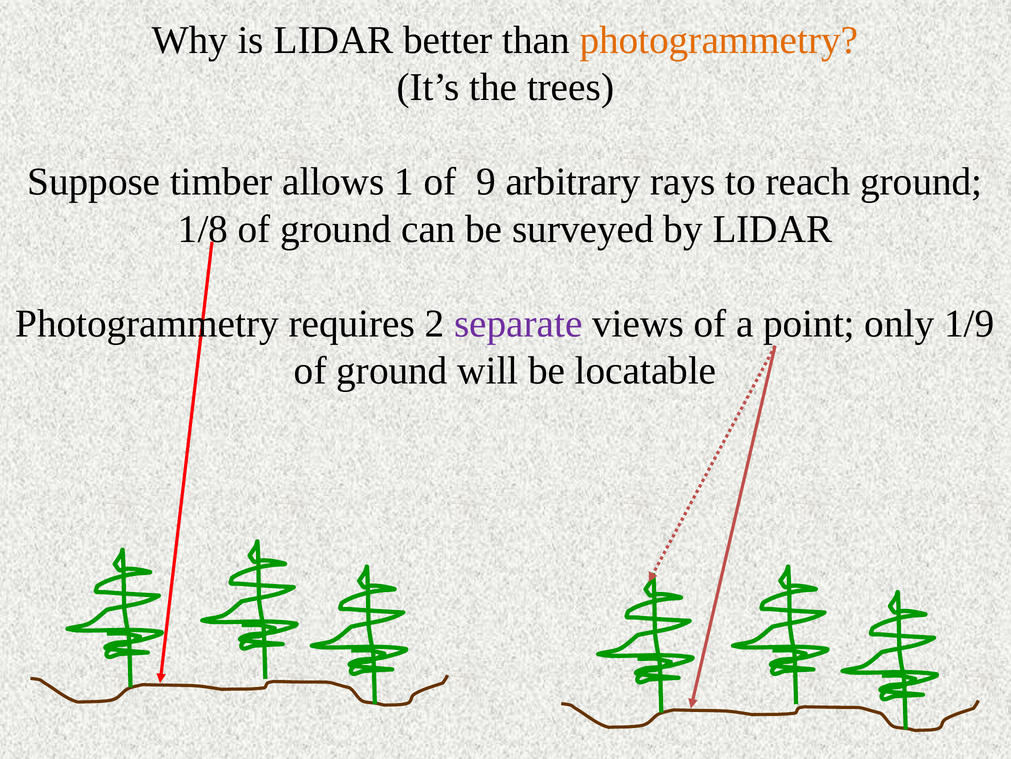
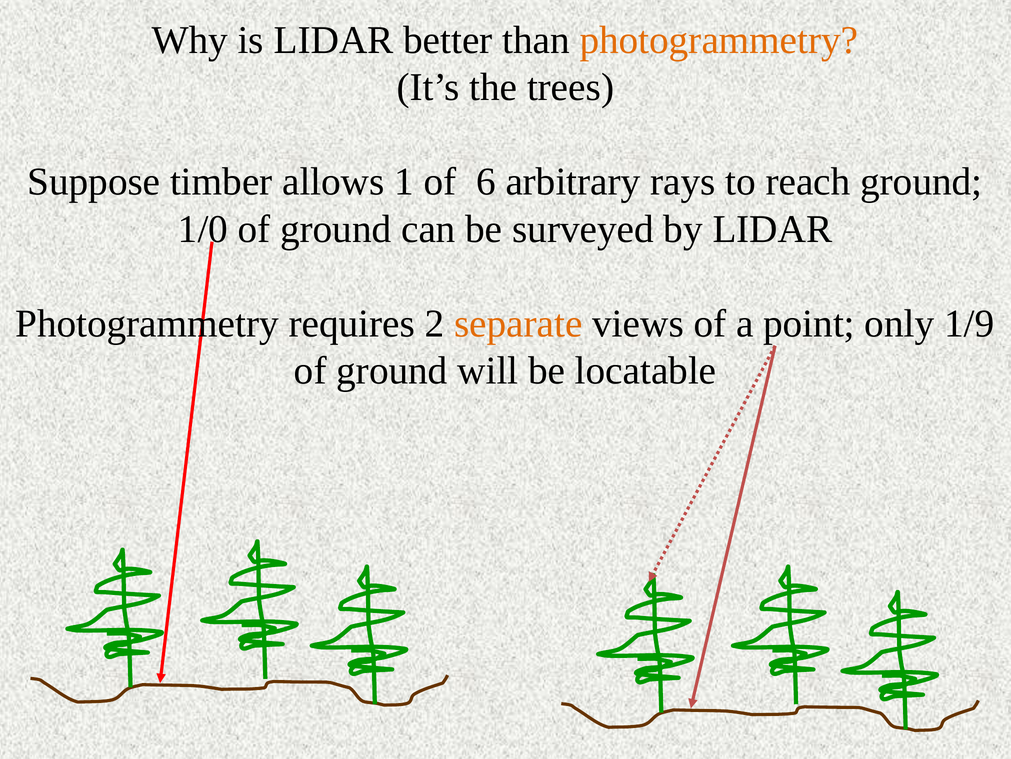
9: 9 -> 6 (486, 182)
1/8: 1/8 -> 1/0 (203, 229)
separate colour: purple -> orange (518, 323)
